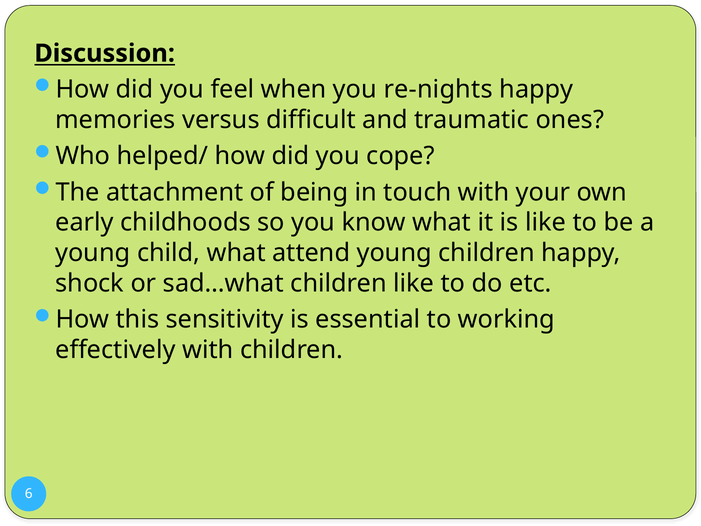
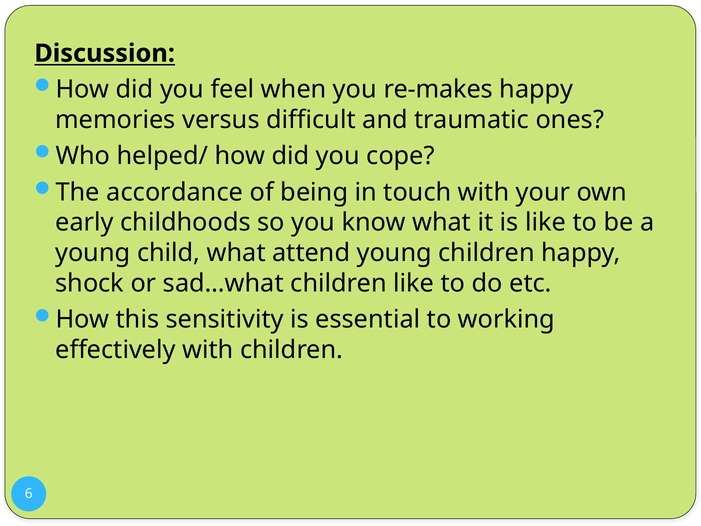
re-nights: re-nights -> re-makes (438, 89)
attachment: attachment -> accordance (175, 192)
